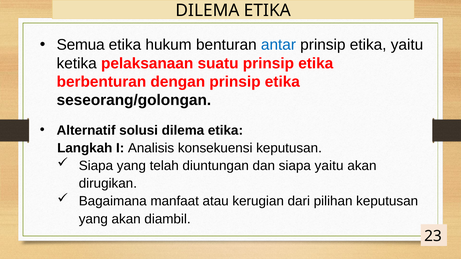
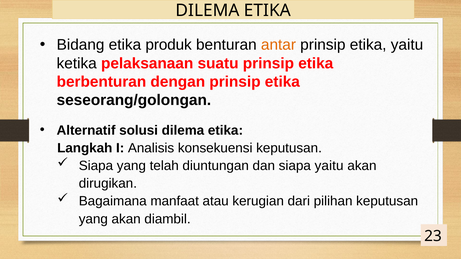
Semua: Semua -> Bidang (81, 45)
hukum: hukum -> produk (169, 45)
antar colour: blue -> orange (278, 45)
